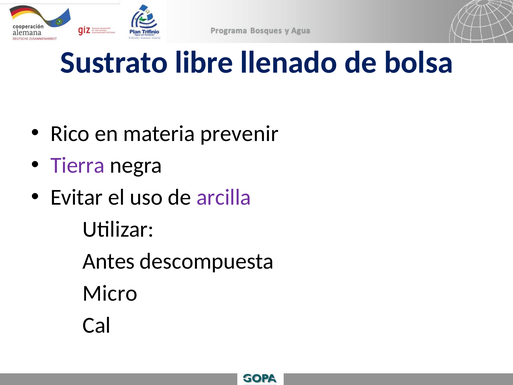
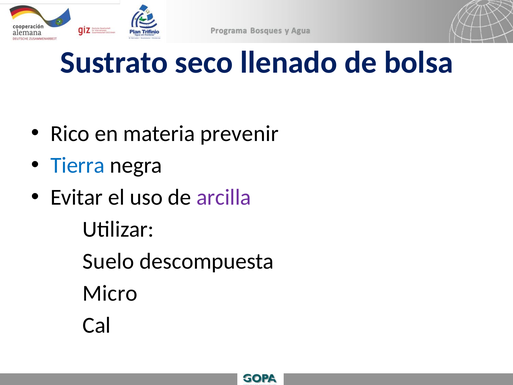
libre: libre -> seco (204, 62)
Tierra colour: purple -> blue (78, 165)
Antes: Antes -> Suelo (108, 261)
